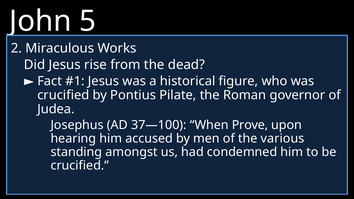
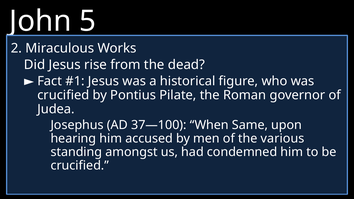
When Prove: Prove -> Same (250, 125)
